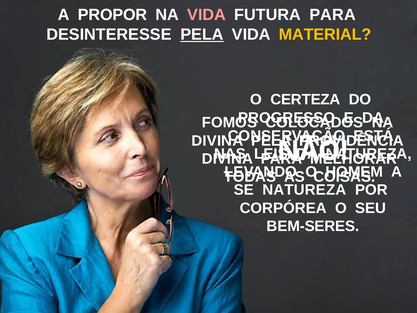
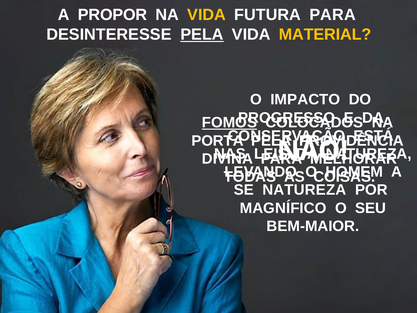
VIDA colour: pink -> yellow (207, 15)
CERTEZA: CERTEZA -> IMPACTO (305, 100)
FOMOS underline: none -> present (229, 123)
DIVINA: DIVINA -> PORTA (218, 141)
CORPÓREA: CORPÓREA -> MAGNÍFICO (283, 208)
BEM-SERES: BEM-SERES -> BEM-MAIOR (313, 226)
